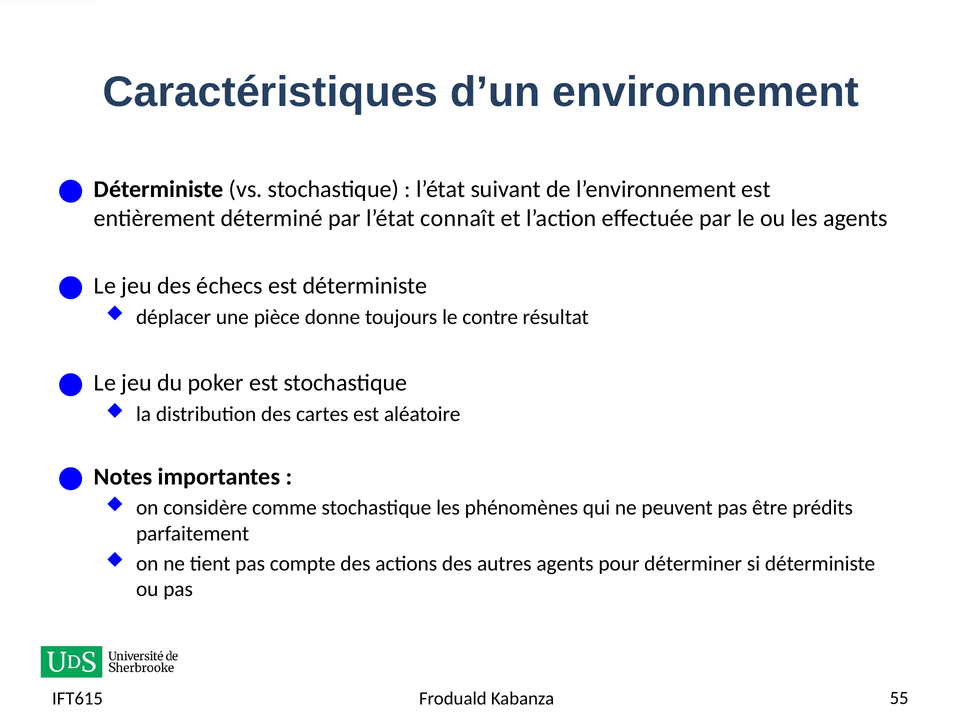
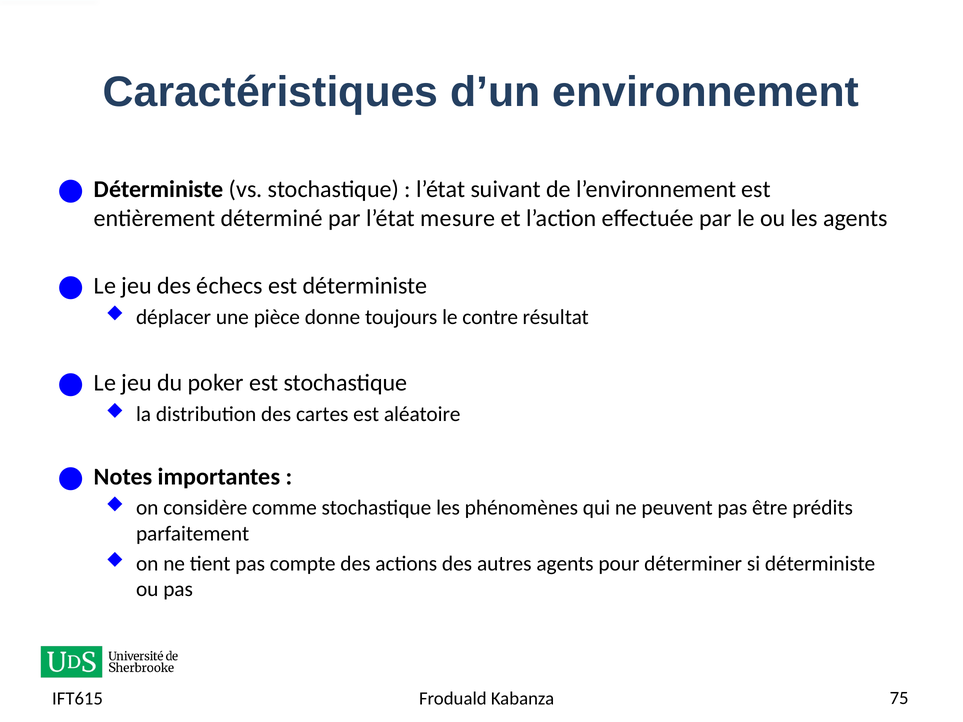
connaît: connaît -> mesure (458, 218)
55: 55 -> 75 (899, 698)
